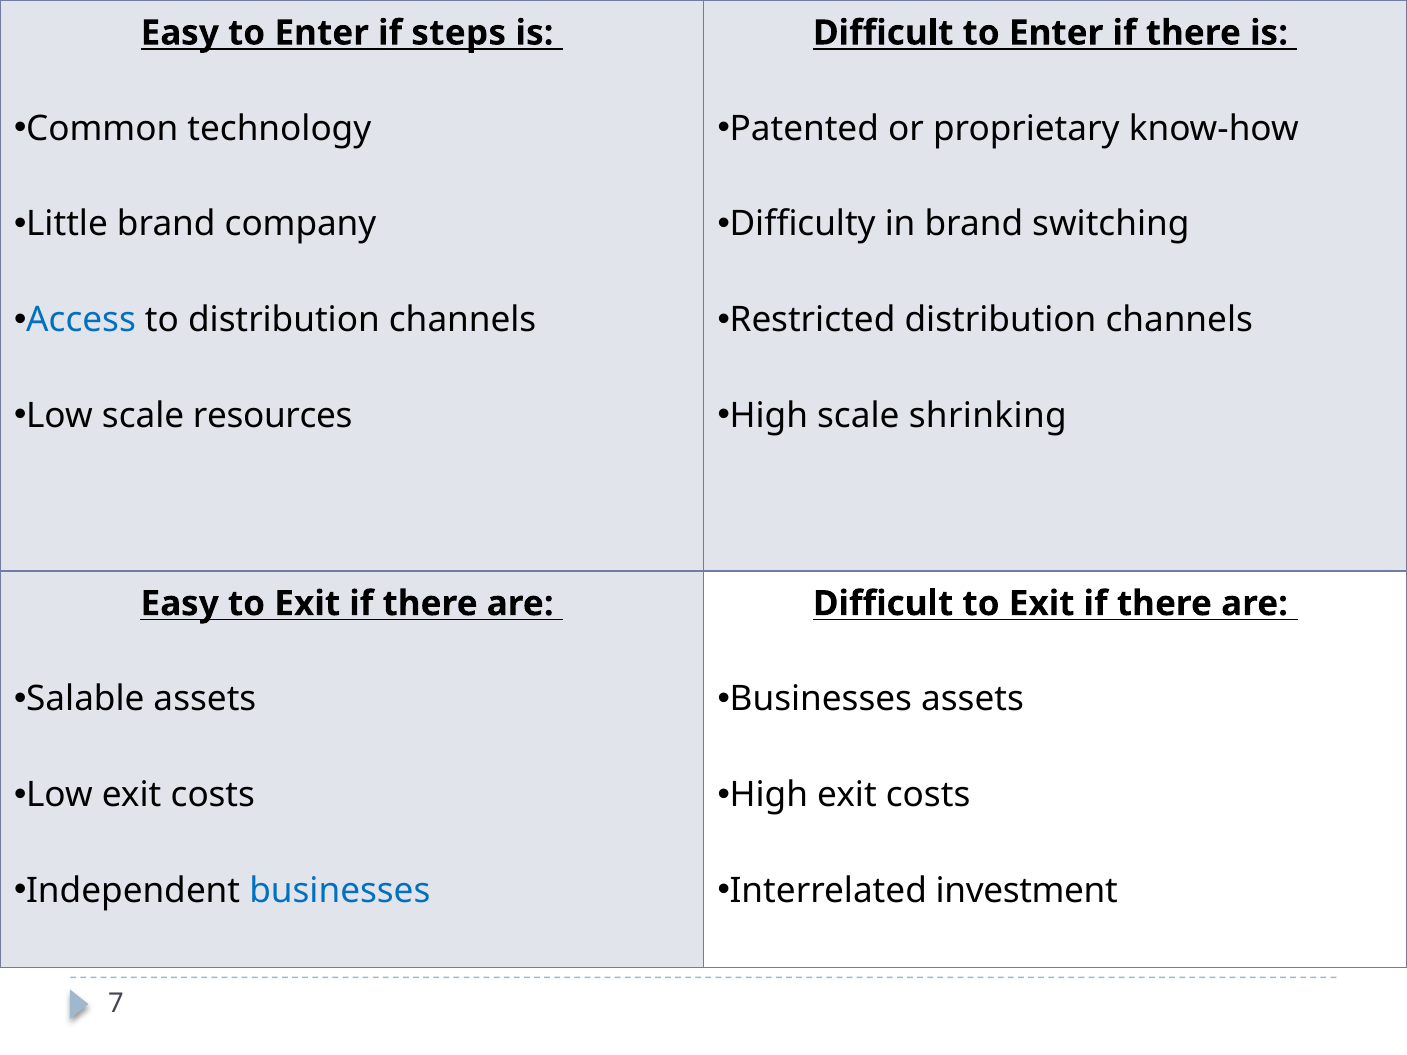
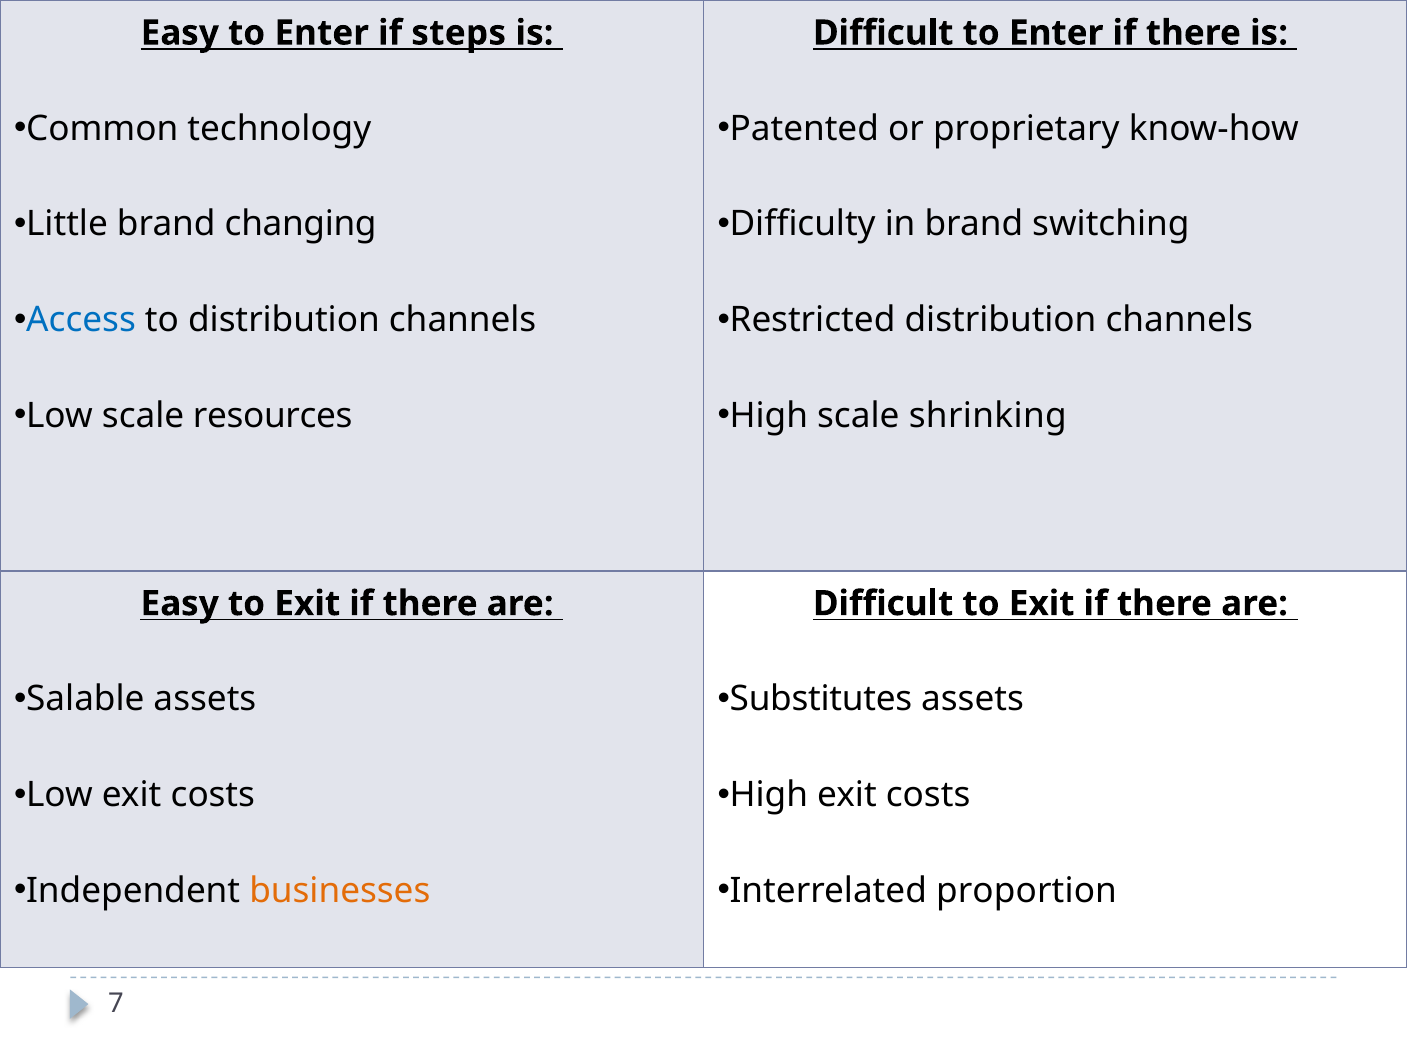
company: company -> changing (301, 224)
Businesses: Businesses -> Substitutes (821, 699)
businesses colour: blue -> orange (340, 891)
investment: investment -> proportion (1026, 891)
